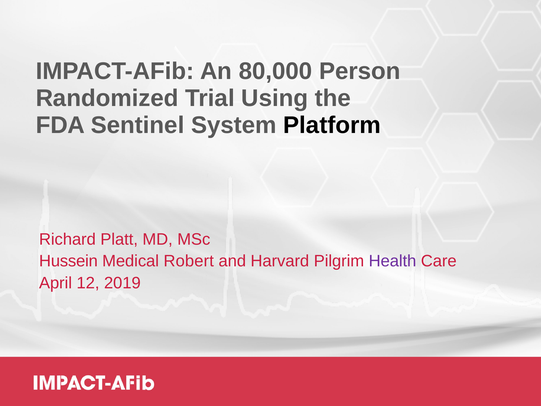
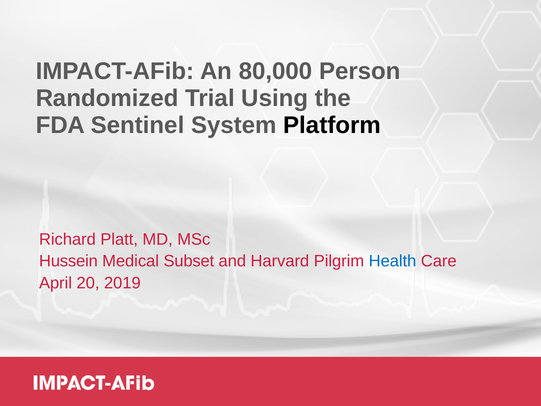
Robert: Robert -> Subset (189, 261)
Health colour: purple -> blue (393, 261)
12: 12 -> 20 (88, 283)
